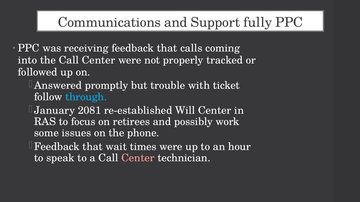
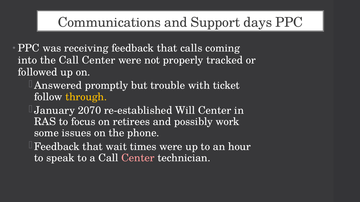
fully: fully -> days (258, 22)
through colour: light blue -> yellow (86, 97)
2081: 2081 -> 2070 (89, 111)
